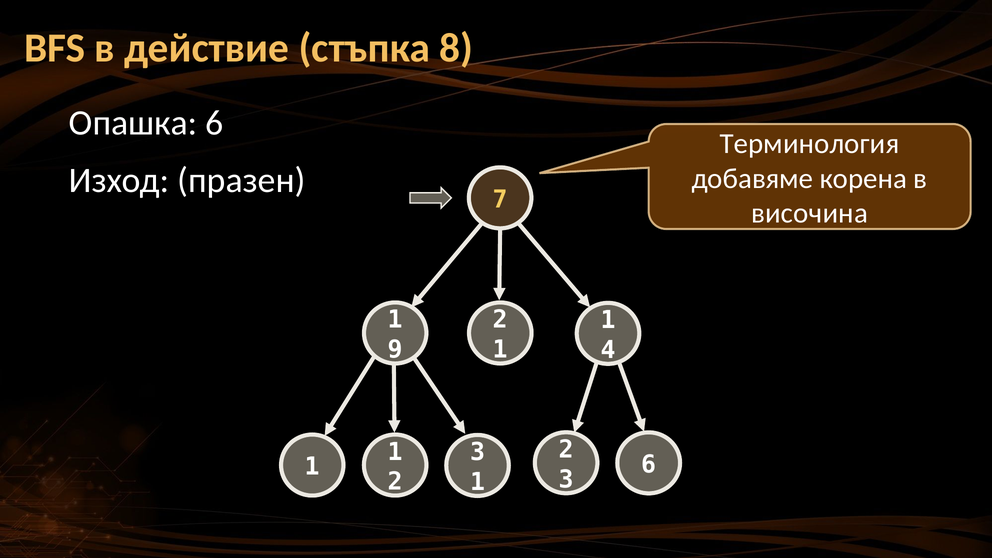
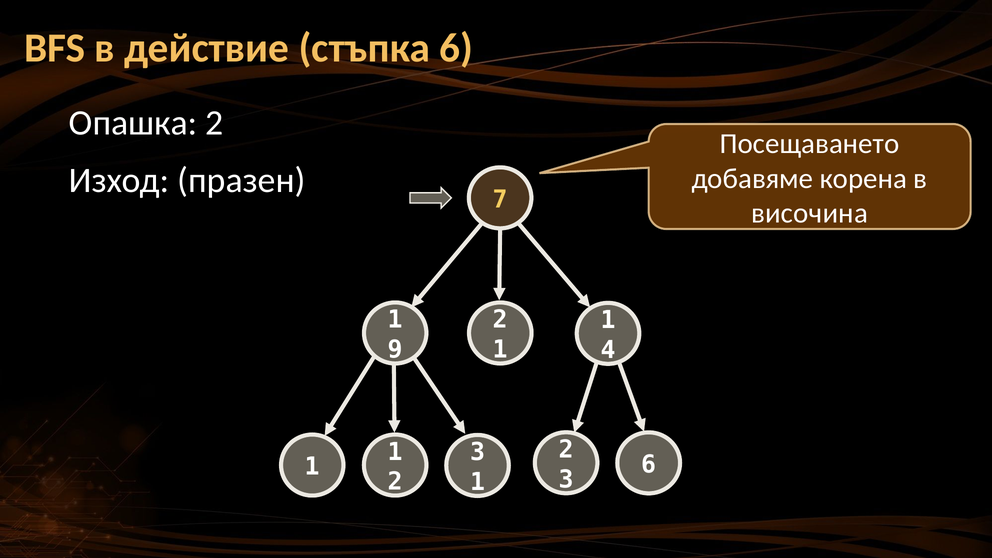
стъпка 8: 8 -> 6 (456, 48)
6: 6 -> 2 (214, 123)
Терминология: Терминология -> Посещаването (809, 144)
